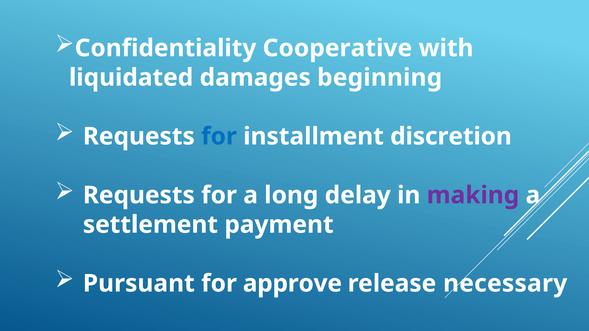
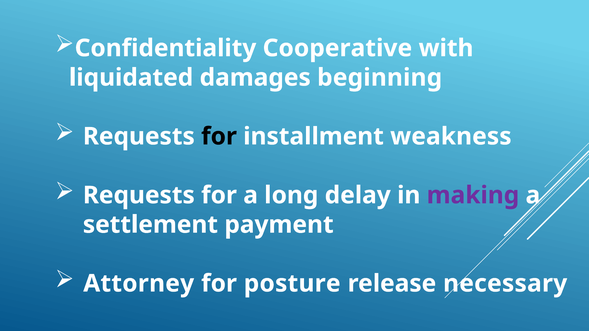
for colour: blue -> black (219, 137)
discretion: discretion -> weakness (451, 137)
Pursuant: Pursuant -> Attorney (139, 284)
approve: approve -> posture (292, 284)
